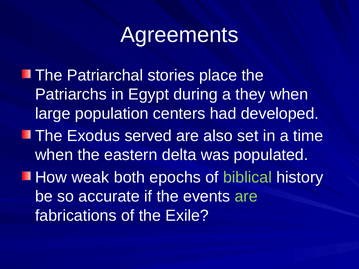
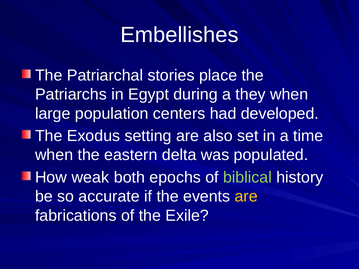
Agreements: Agreements -> Embellishes (179, 35)
served: served -> setting (148, 136)
are colour: light green -> yellow (246, 197)
